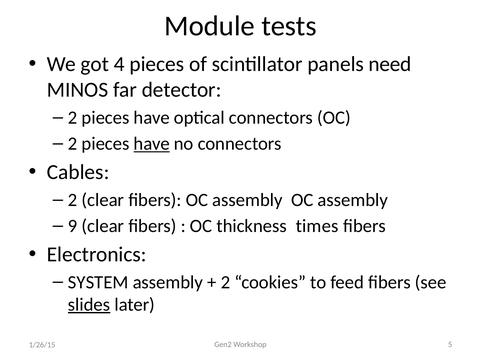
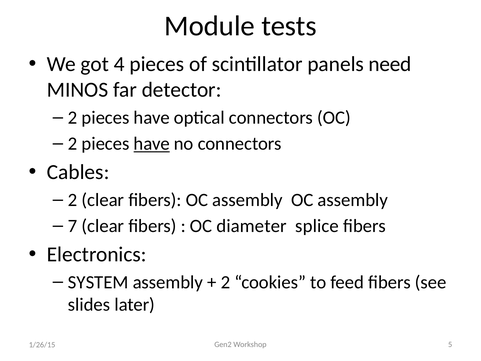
9: 9 -> 7 (73, 226)
thickness: thickness -> diameter (252, 226)
times: times -> splice (317, 226)
slides underline: present -> none (89, 304)
